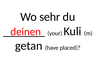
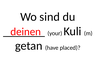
sehr: sehr -> sind (50, 17)
